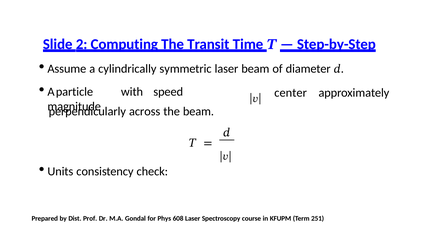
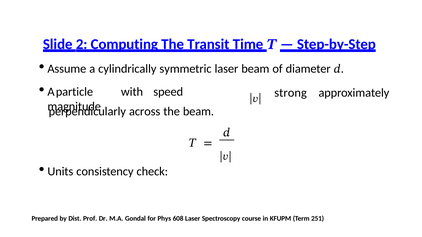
center: center -> strong (291, 93)
